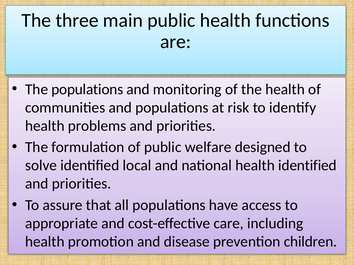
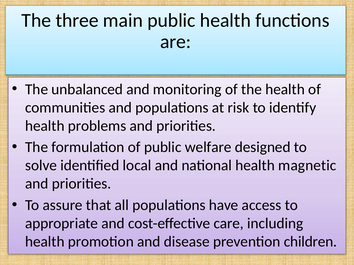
The populations: populations -> unbalanced (87, 89)
health identified: identified -> magnetic (307, 166)
